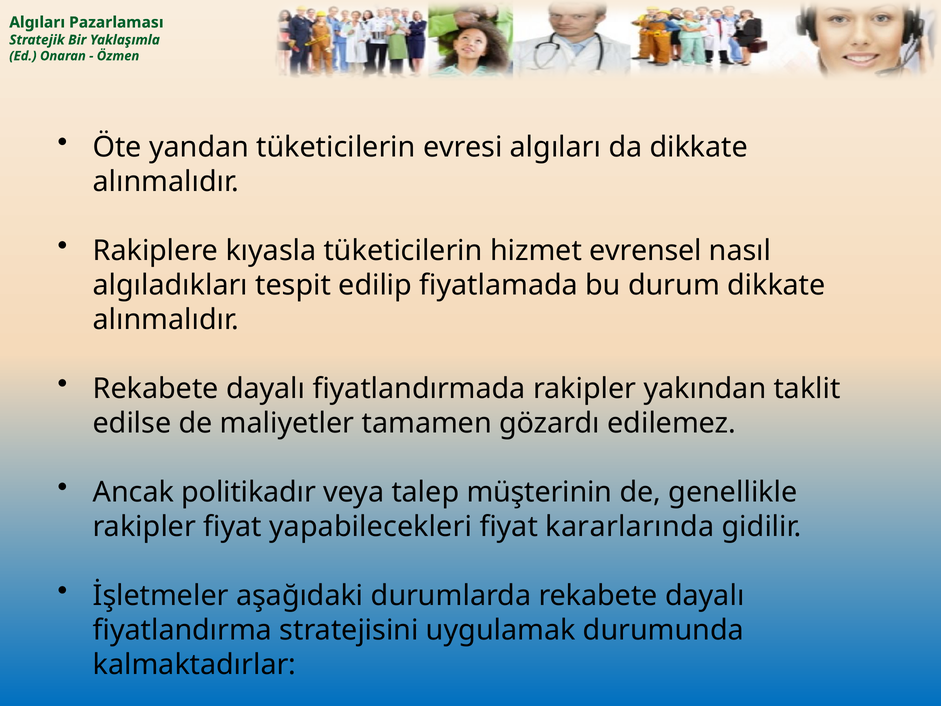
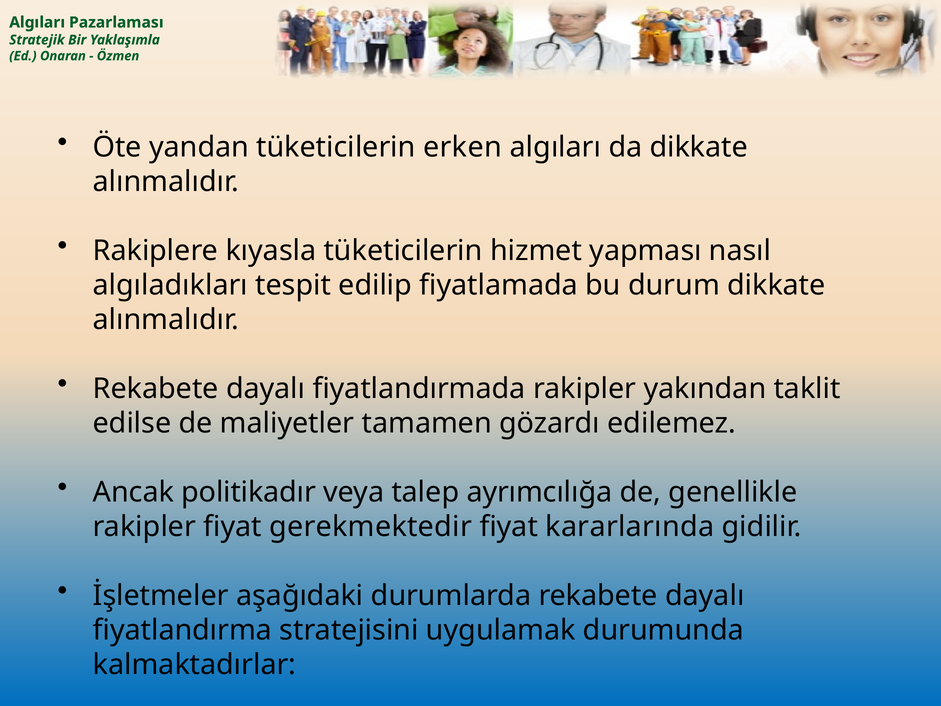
evresi: evresi -> erken (463, 147)
evrensel: evrensel -> yapması (646, 251)
müşterinin: müşterinin -> ayrımcılığa (539, 492)
yapabilecekleri: yapabilecekleri -> gerekmektedir (371, 527)
